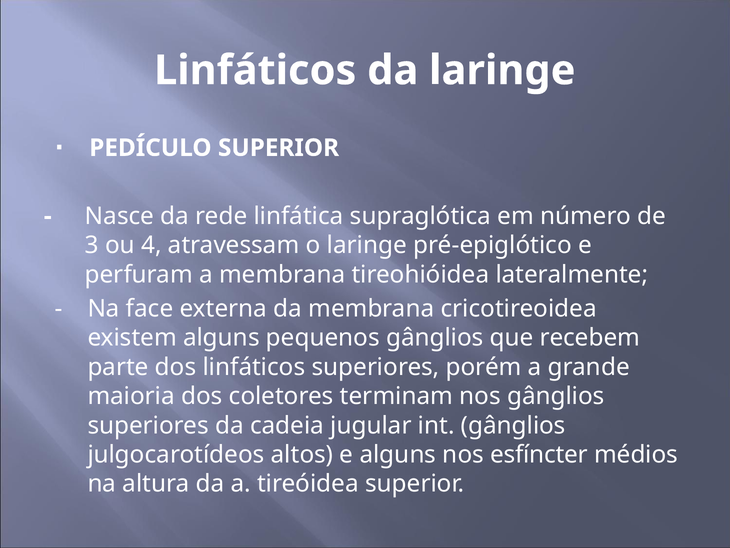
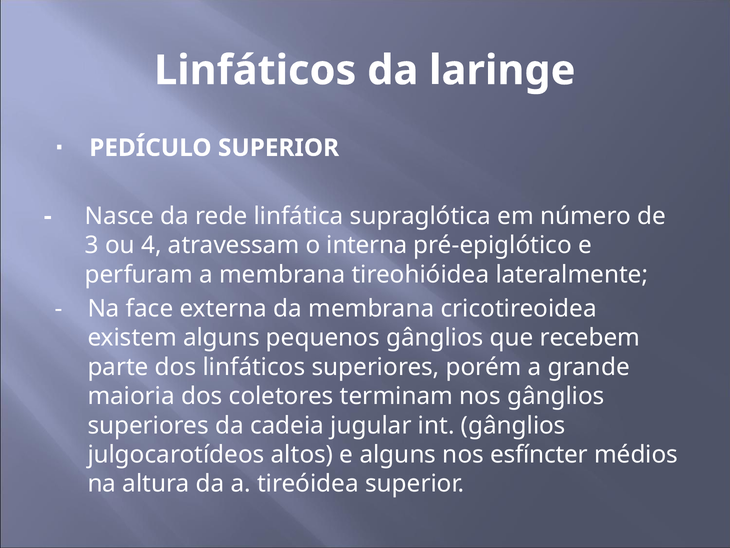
o laringe: laringe -> interna (367, 245)
